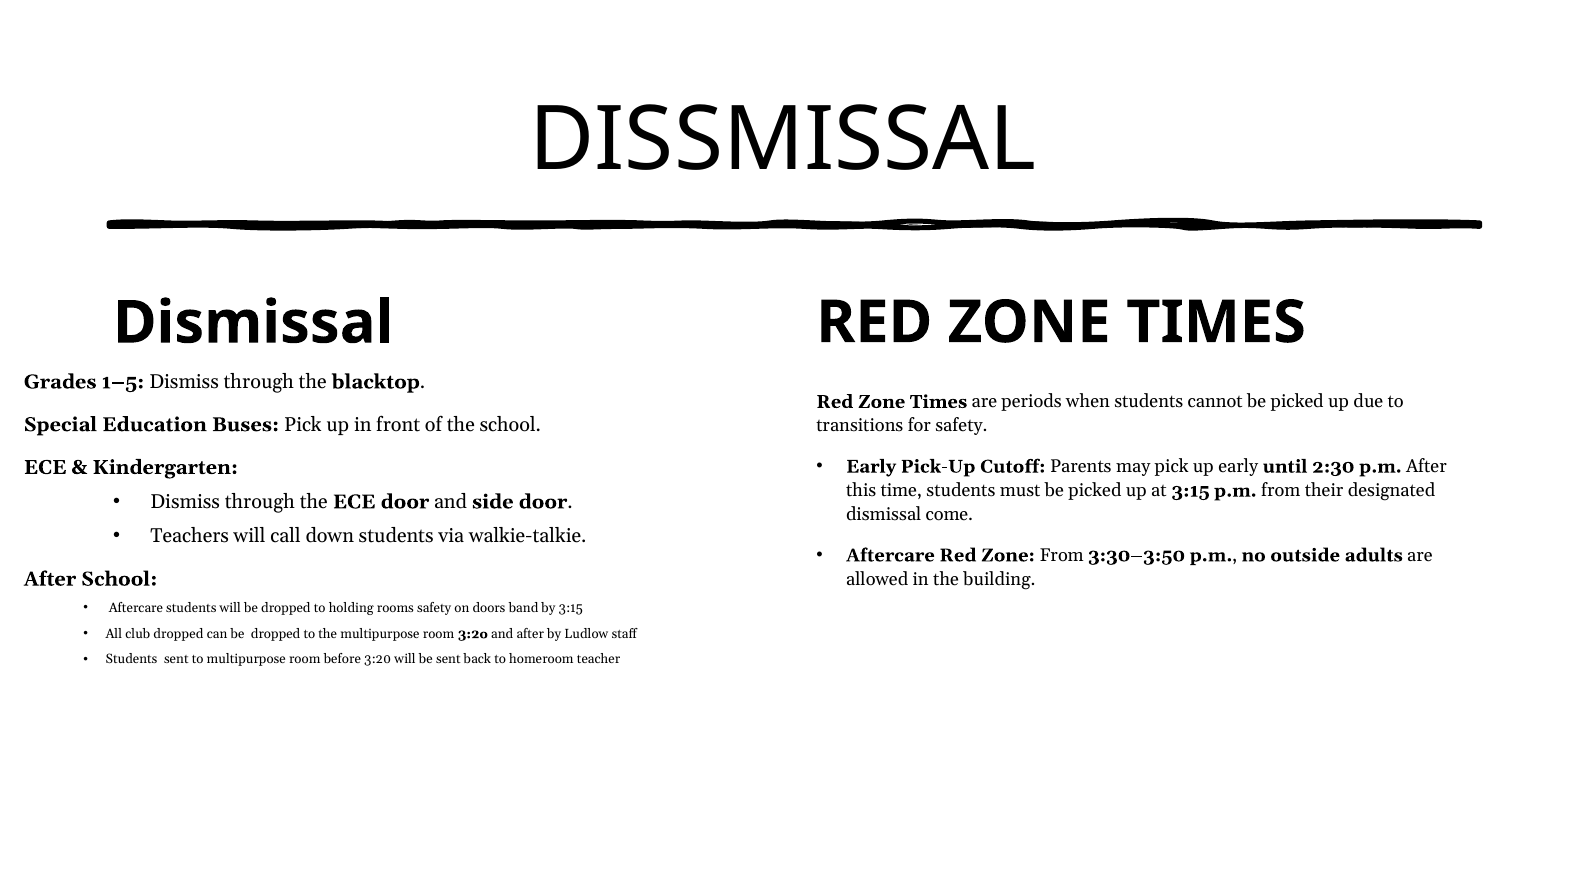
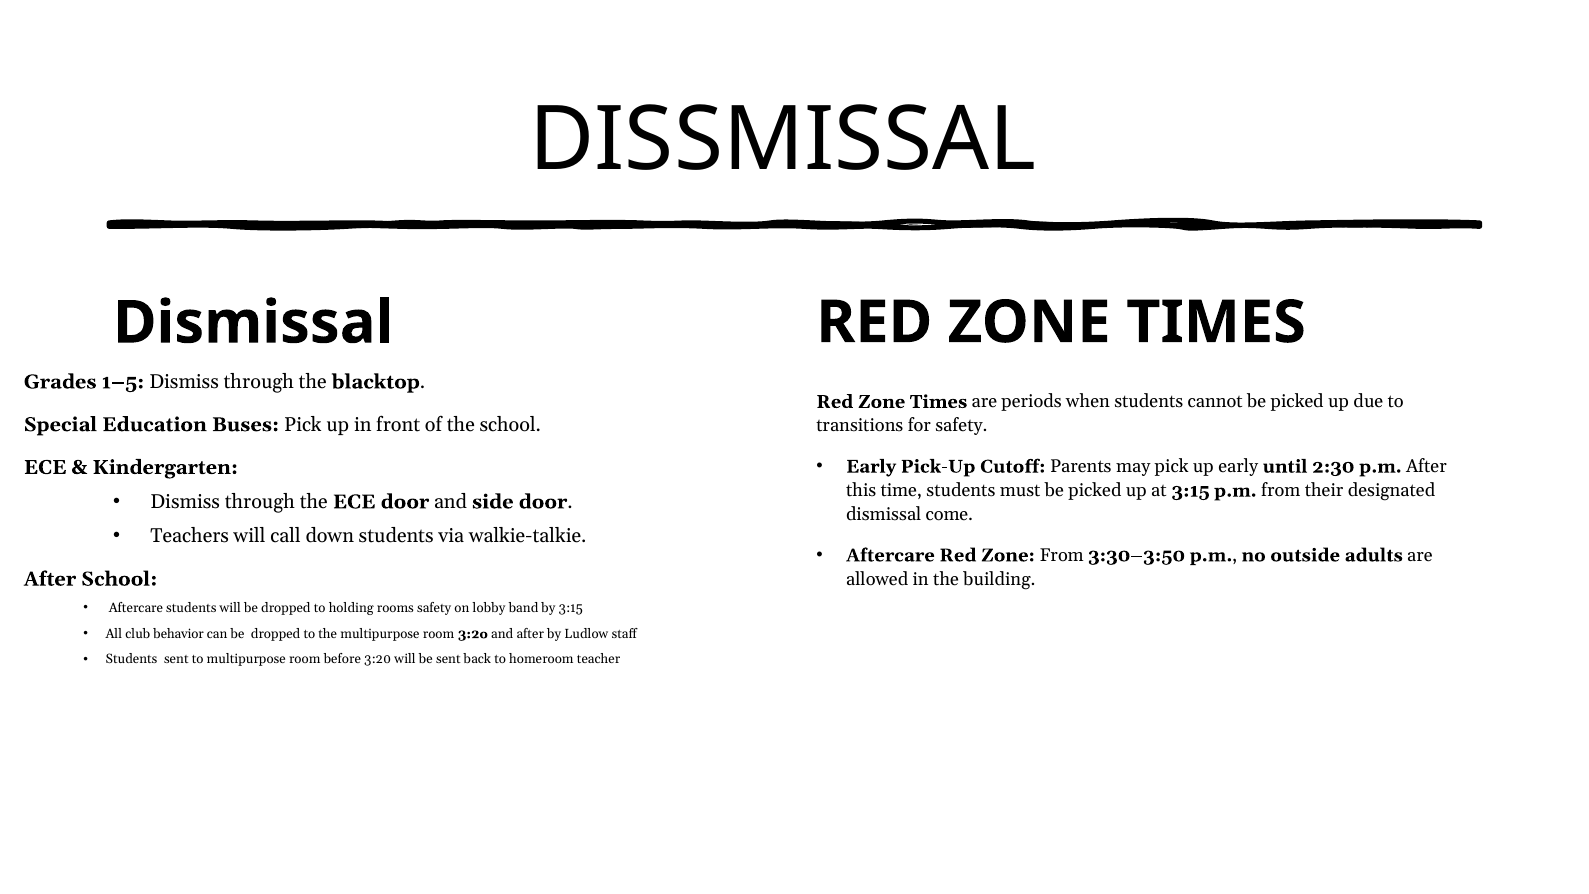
doors: doors -> lobby (489, 608)
club dropped: dropped -> behavior (179, 634)
